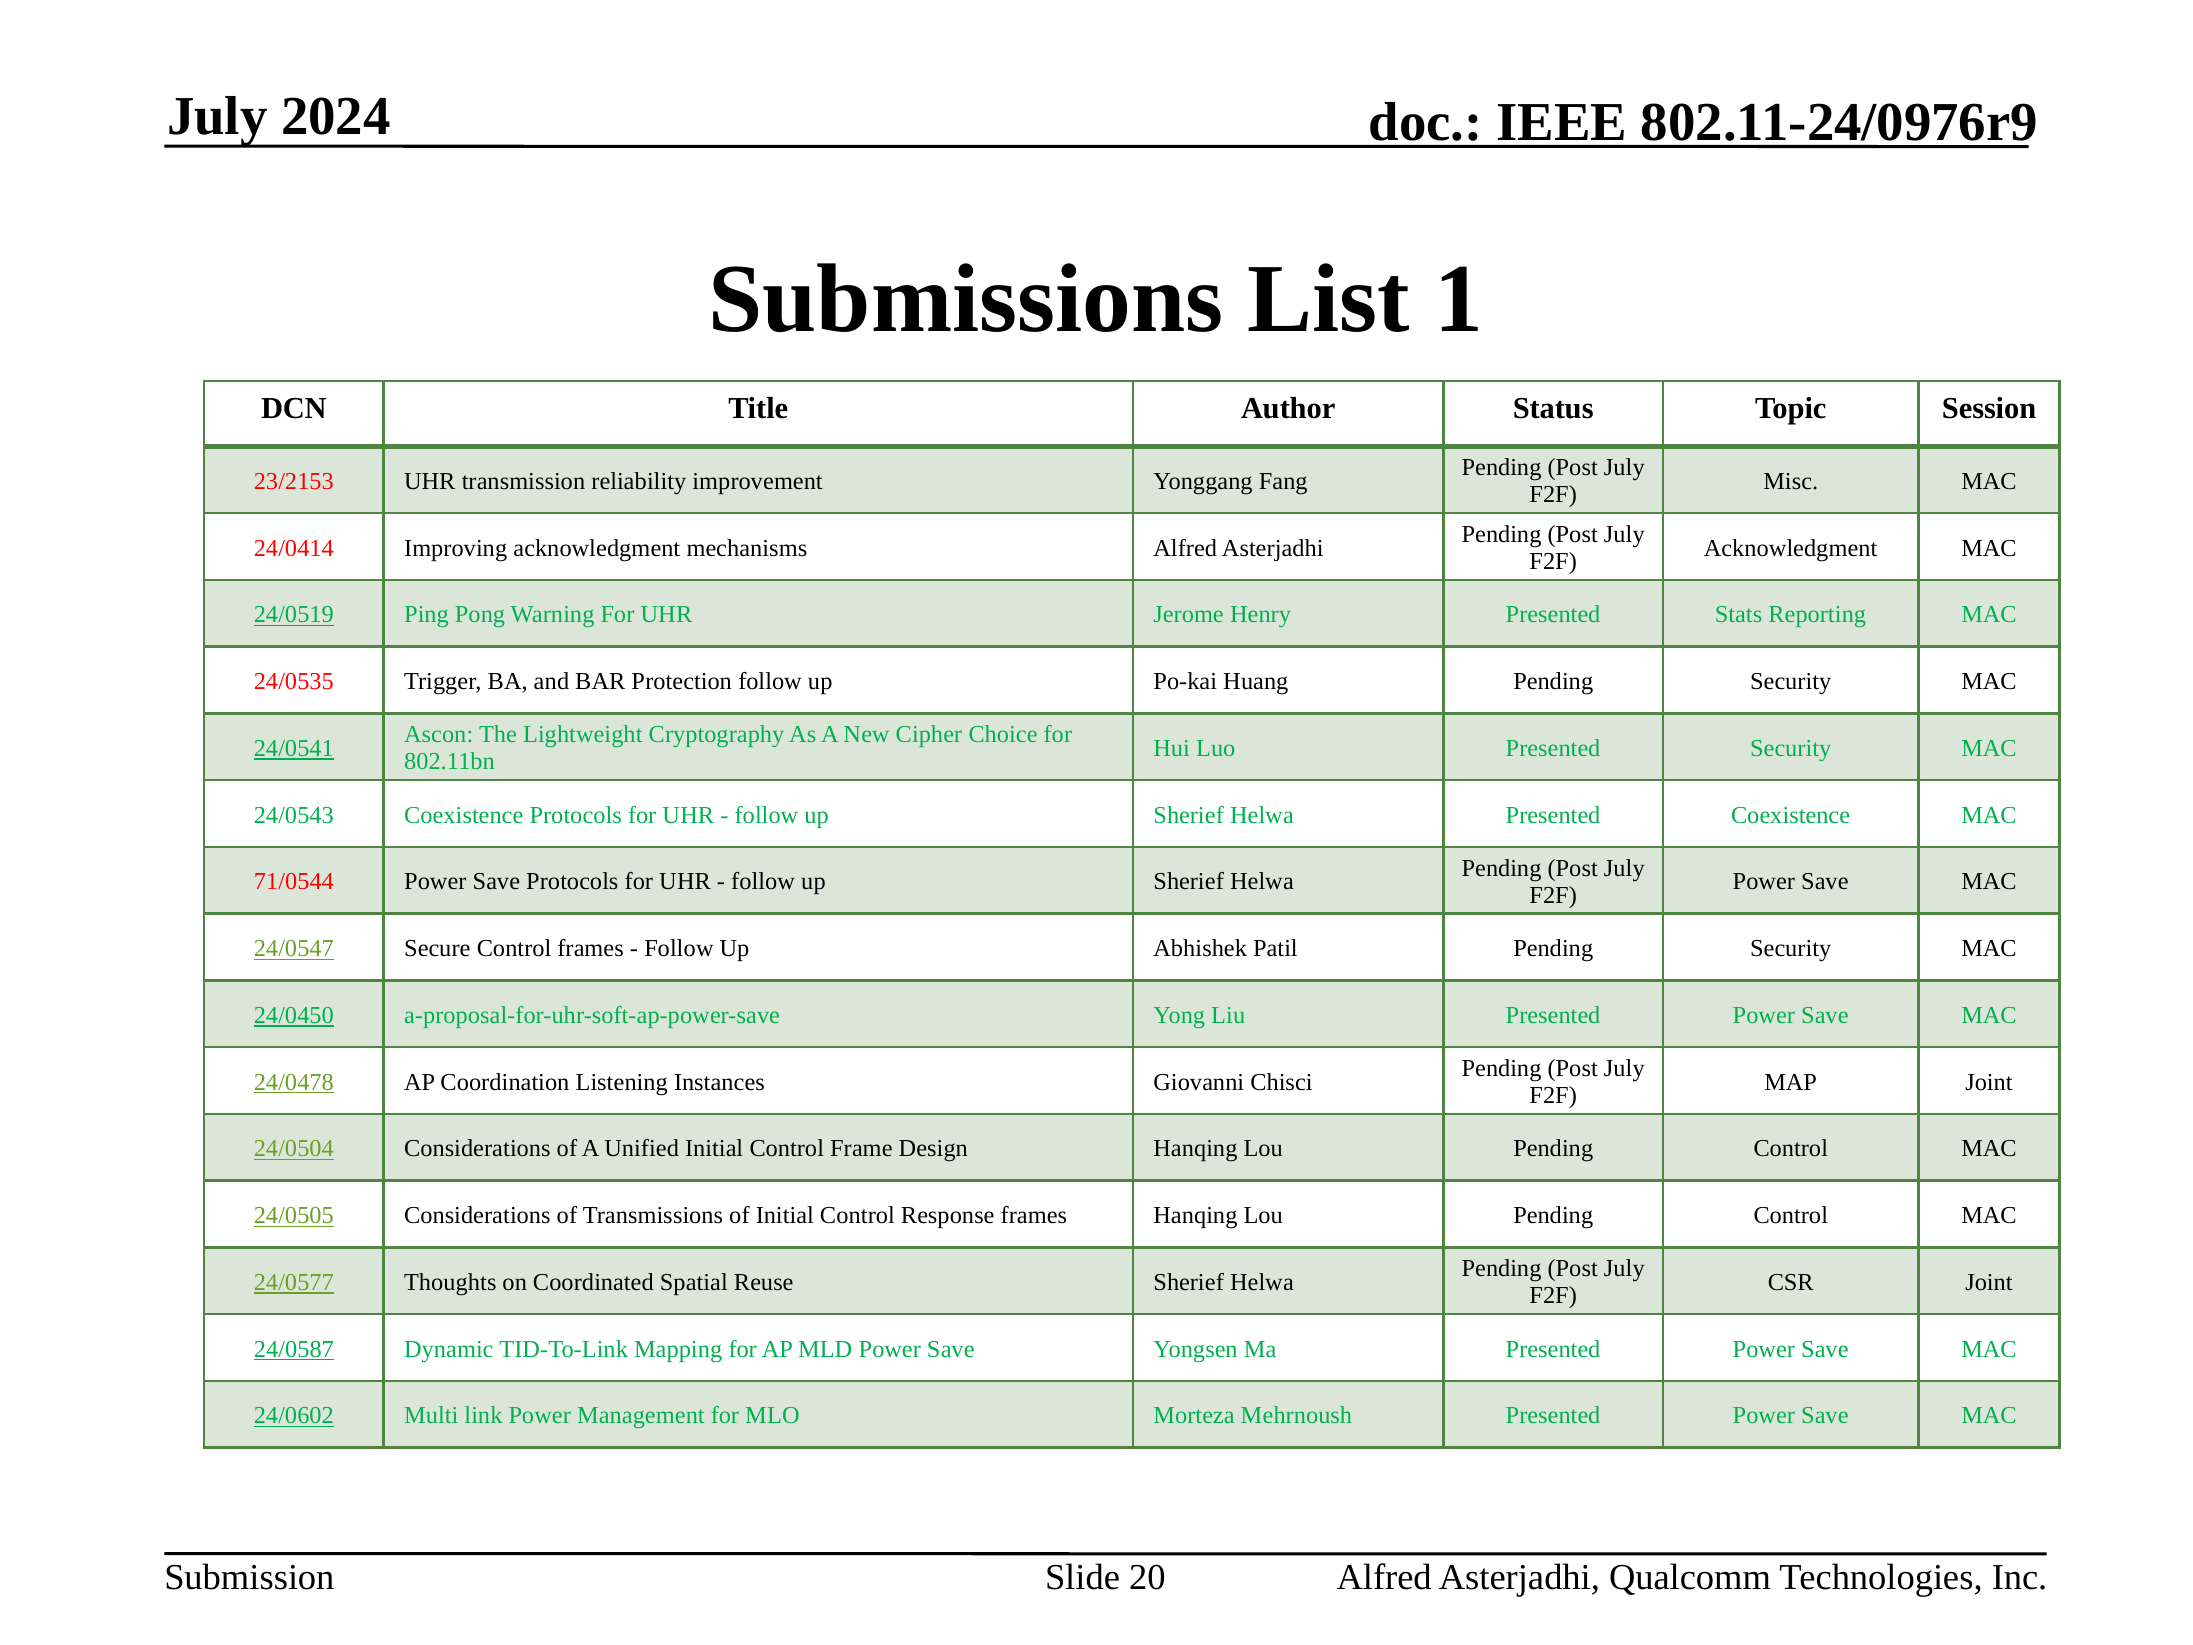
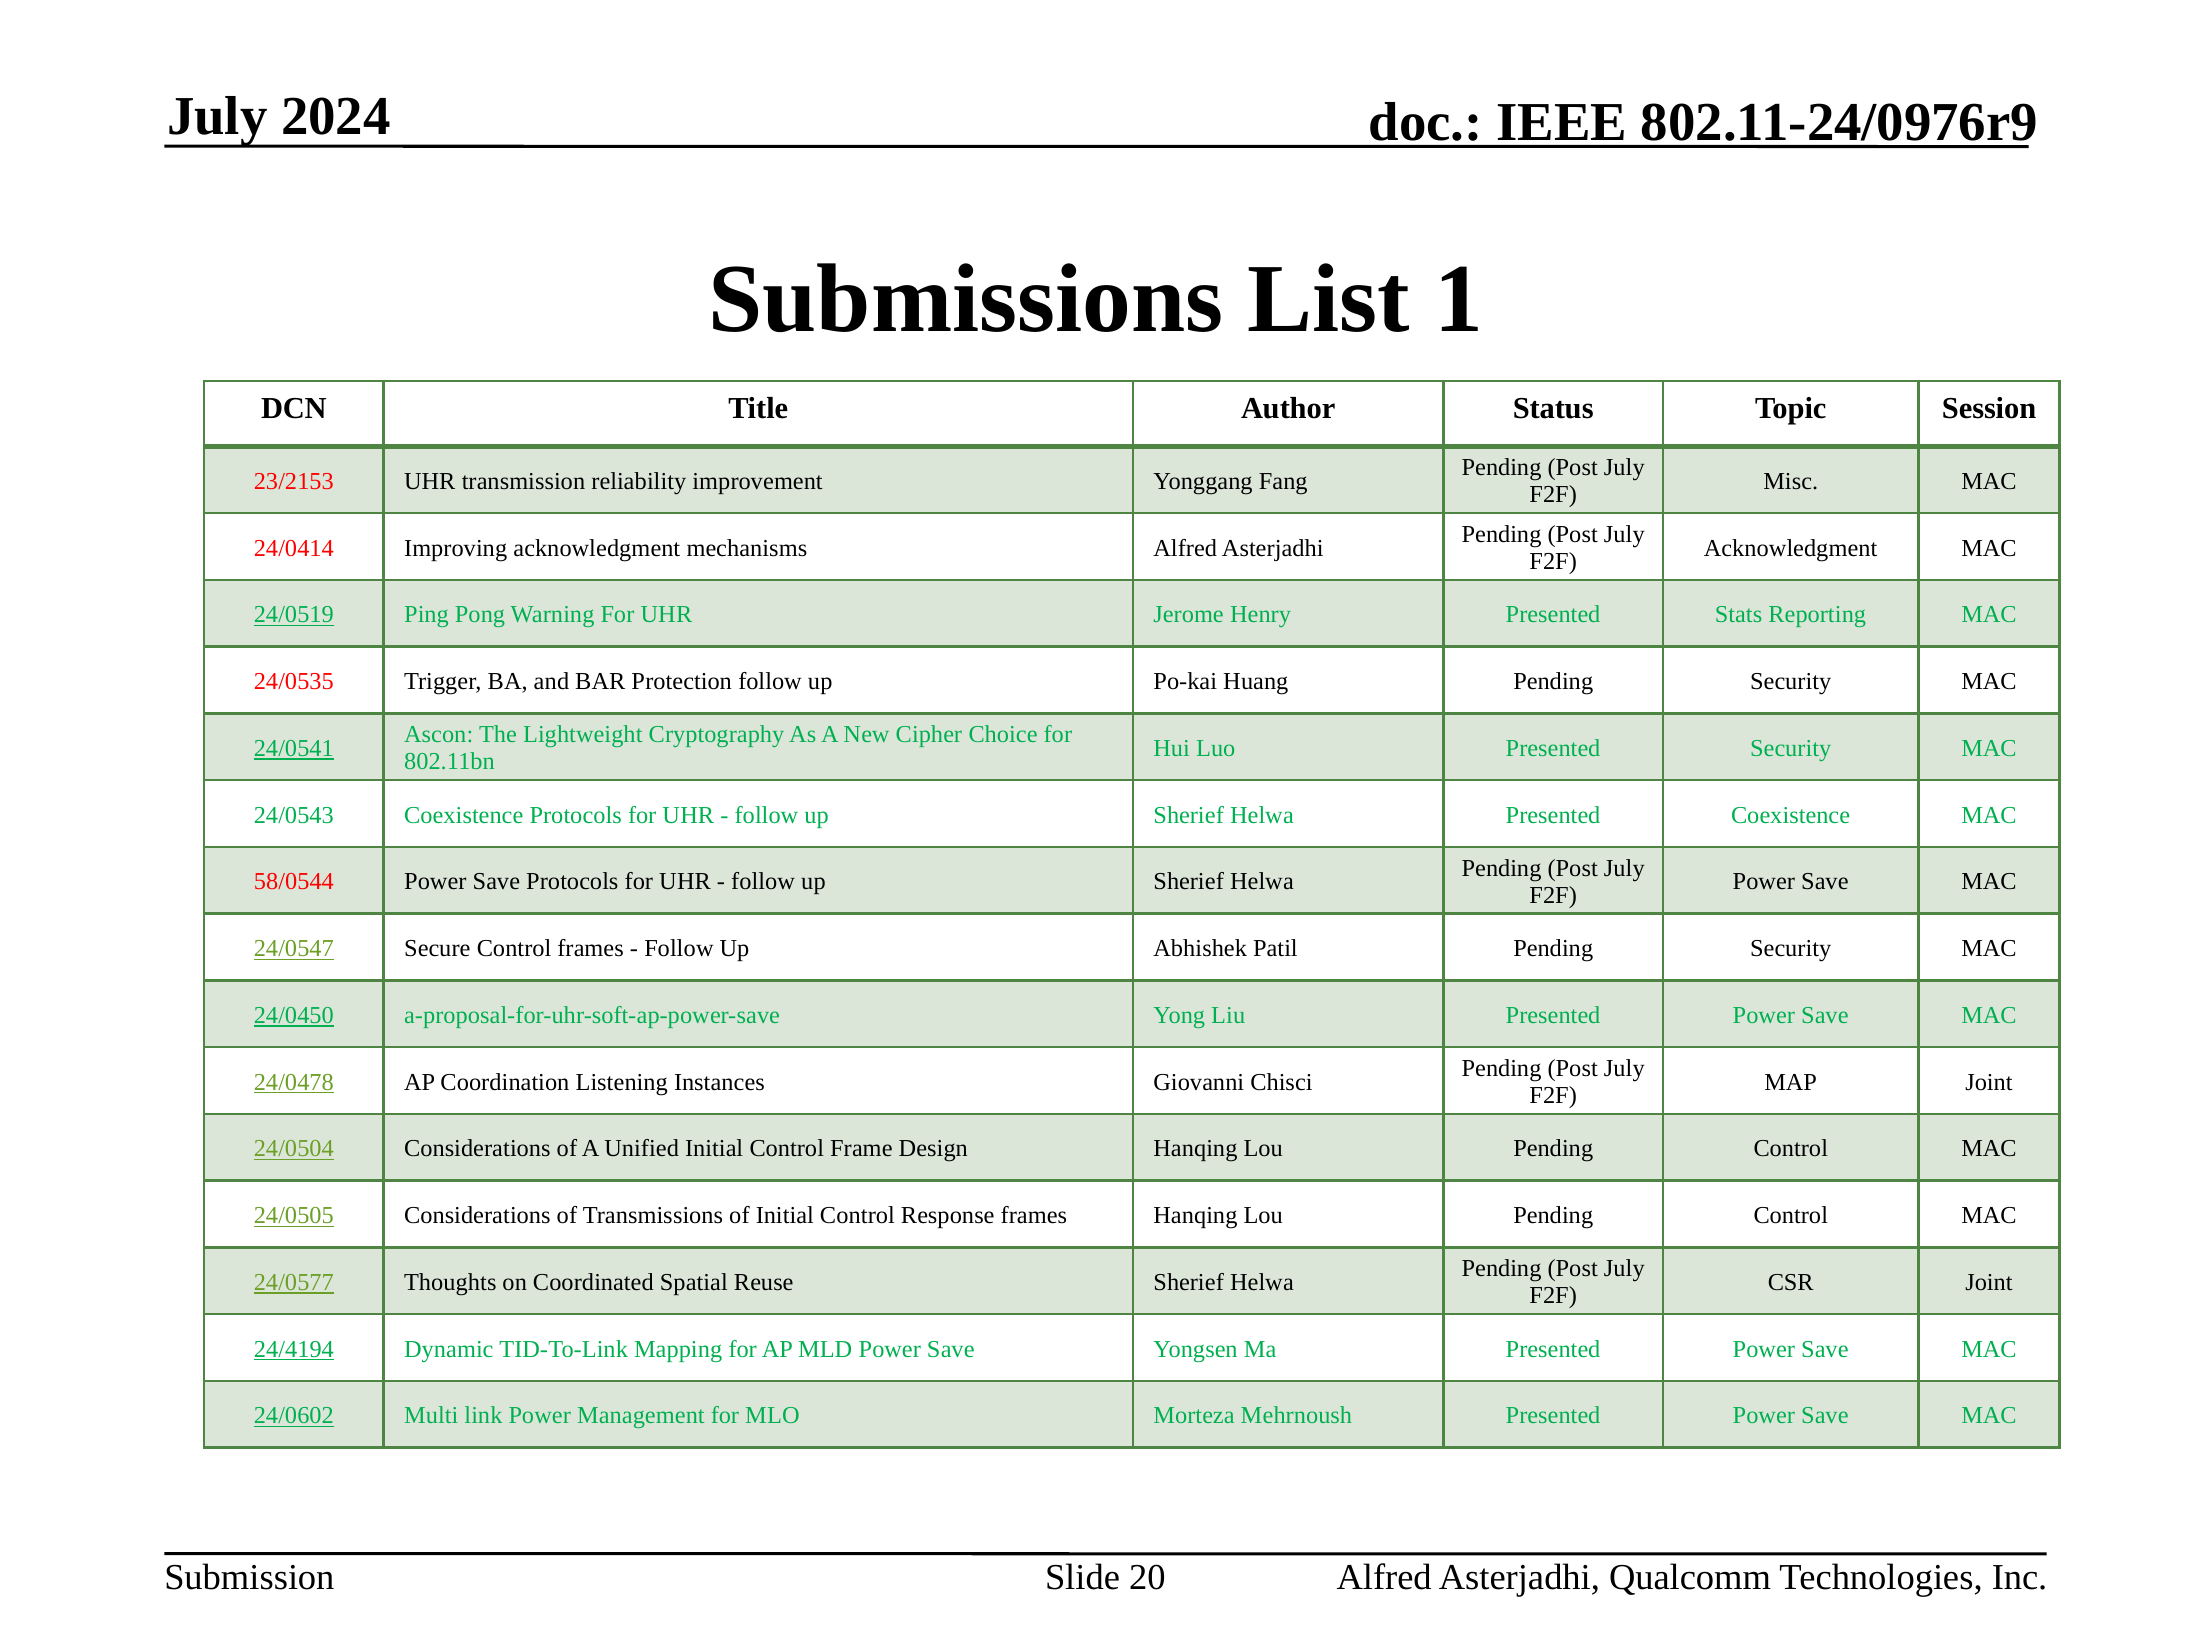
71/0544: 71/0544 -> 58/0544 (294, 882)
24/0587: 24/0587 -> 24/4194 (294, 1349)
